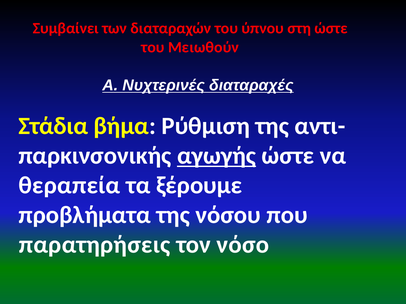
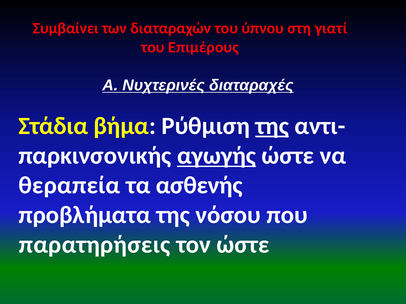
στη ώστε: ώστε -> γιατί (331, 28)
Μειωθούν: Μειωθούν -> Επιμέρους (204, 47)
της underline: none -> present (272, 126)
ξέρουμε: ξέρουμε -> ασθενής (199, 186)
τον νόσο: νόσο -> ώστε (243, 245)
